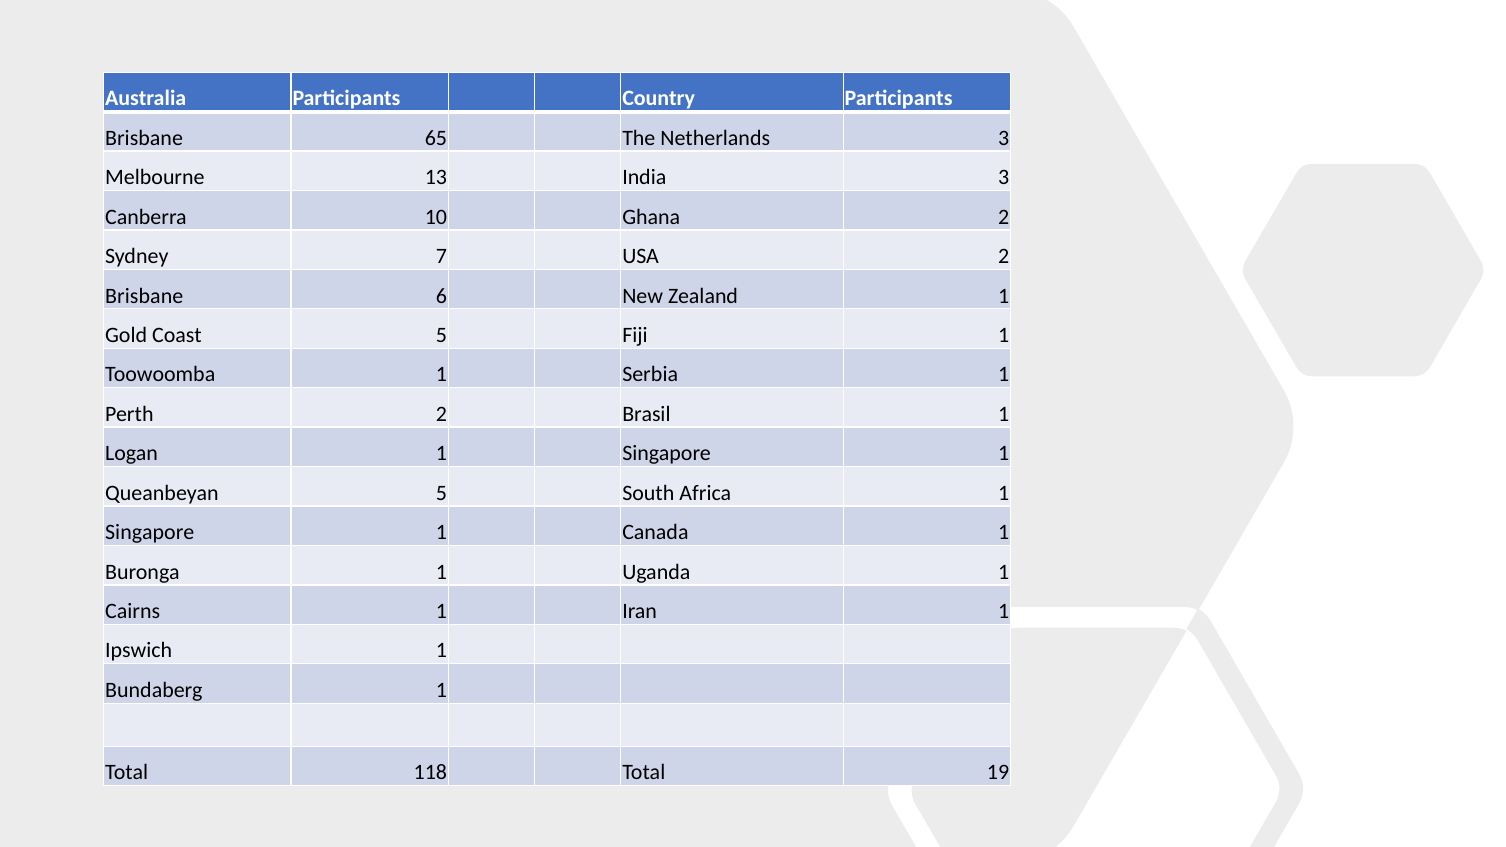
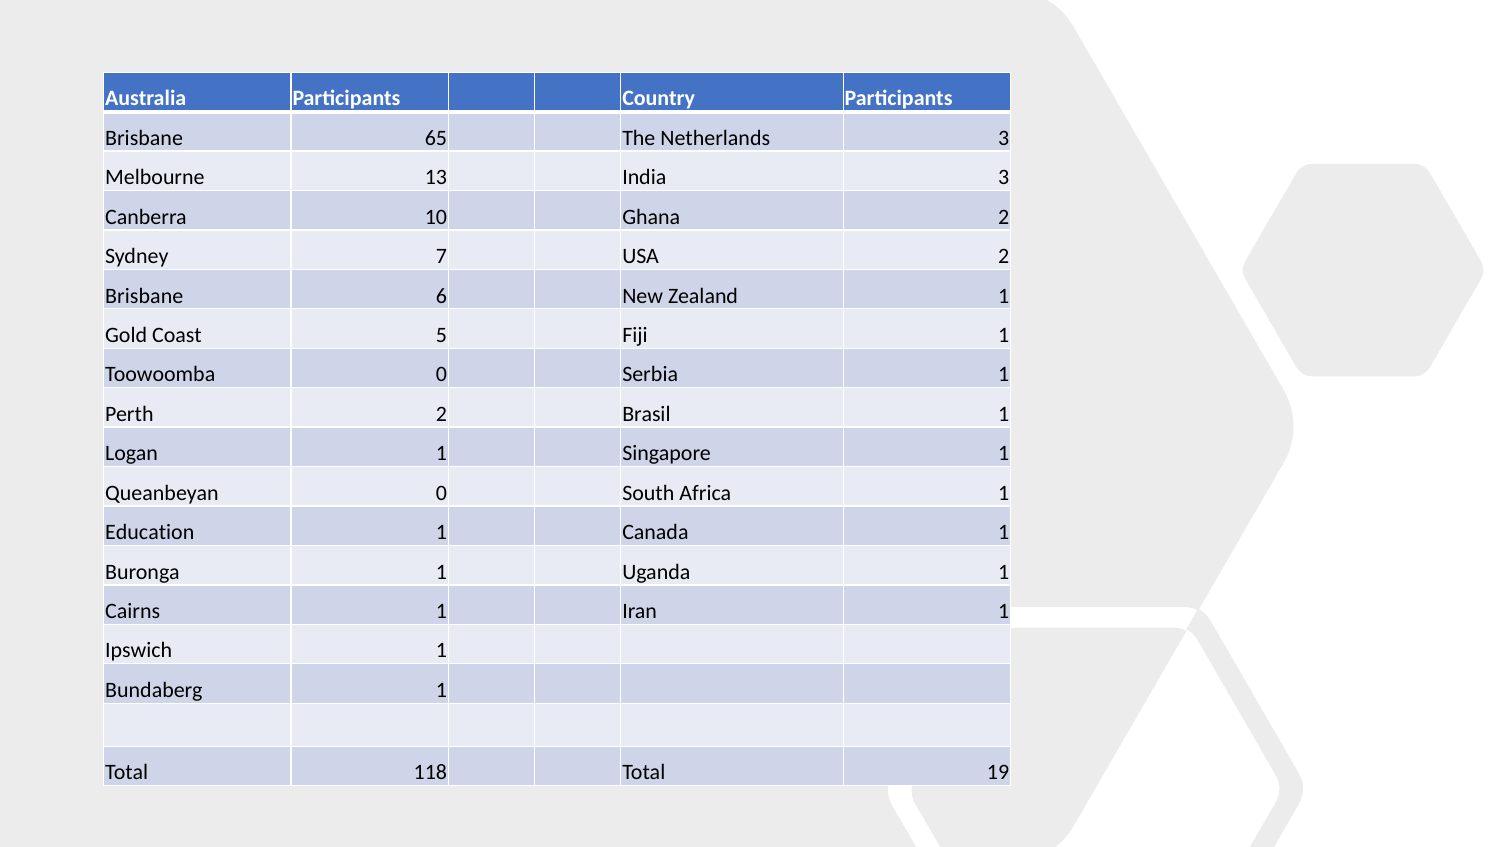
Toowoomba 1: 1 -> 0 (441, 375)
Queanbeyan 5: 5 -> 0 (441, 493)
Singapore: Singapore -> Education (150, 532)
